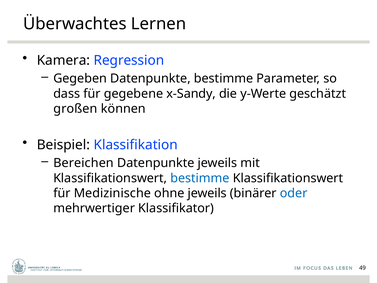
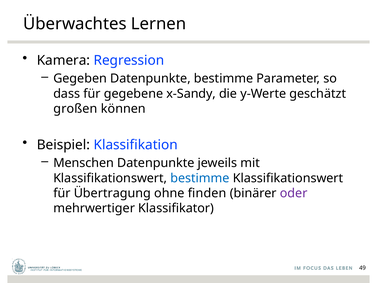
Bereichen: Bereichen -> Menschen (84, 163)
Medizinische: Medizinische -> Übertragung (112, 193)
ohne jeweils: jeweils -> finden (207, 193)
oder colour: blue -> purple (294, 193)
